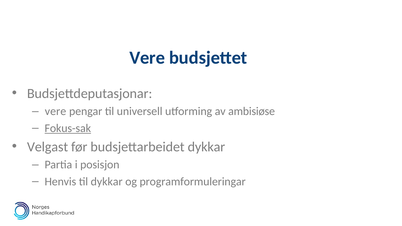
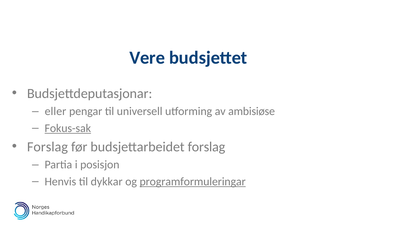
vere: vere -> eller (56, 111)
Velgast: Velgast -> Forslag (47, 147)
budsjettarbeidet dykkar: dykkar -> forslag (206, 147)
programformuleringar underline: none -> present (193, 182)
